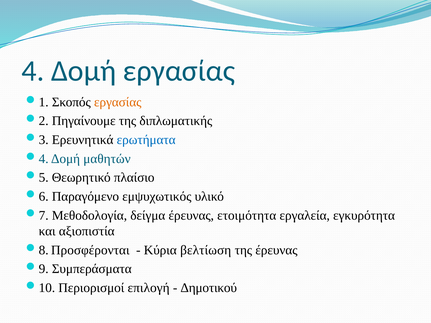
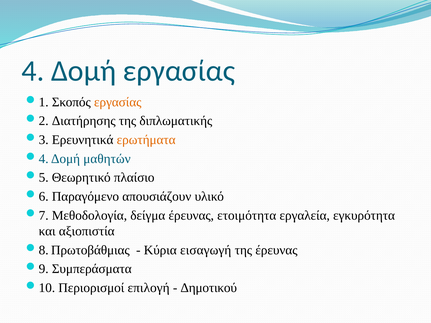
Πηγαίνουμε: Πηγαίνουμε -> Διατήρησης (84, 121)
ερωτήματα colour: blue -> orange (146, 140)
εμψυχωτικός: εμψυχωτικός -> απουσιάζουν (157, 197)
Προσφέρονται: Προσφέρονται -> Πρωτοβάθμιας (90, 250)
βελτίωση: βελτίωση -> εισαγωγή (206, 250)
